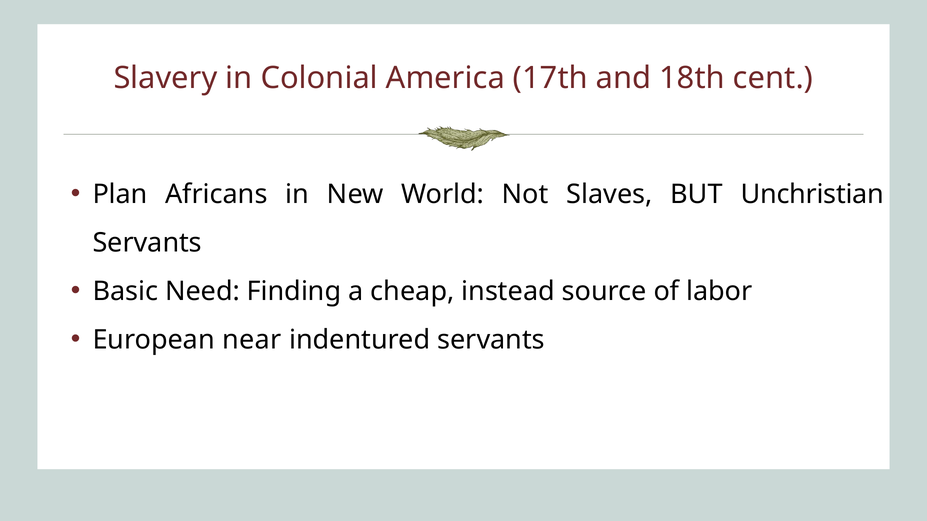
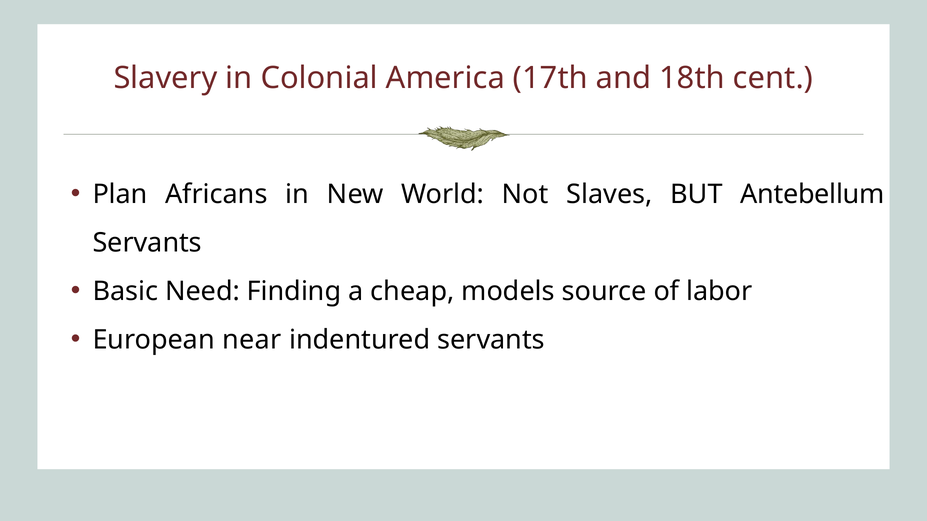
Unchristian: Unchristian -> Antebellum (812, 195)
instead: instead -> models (508, 292)
